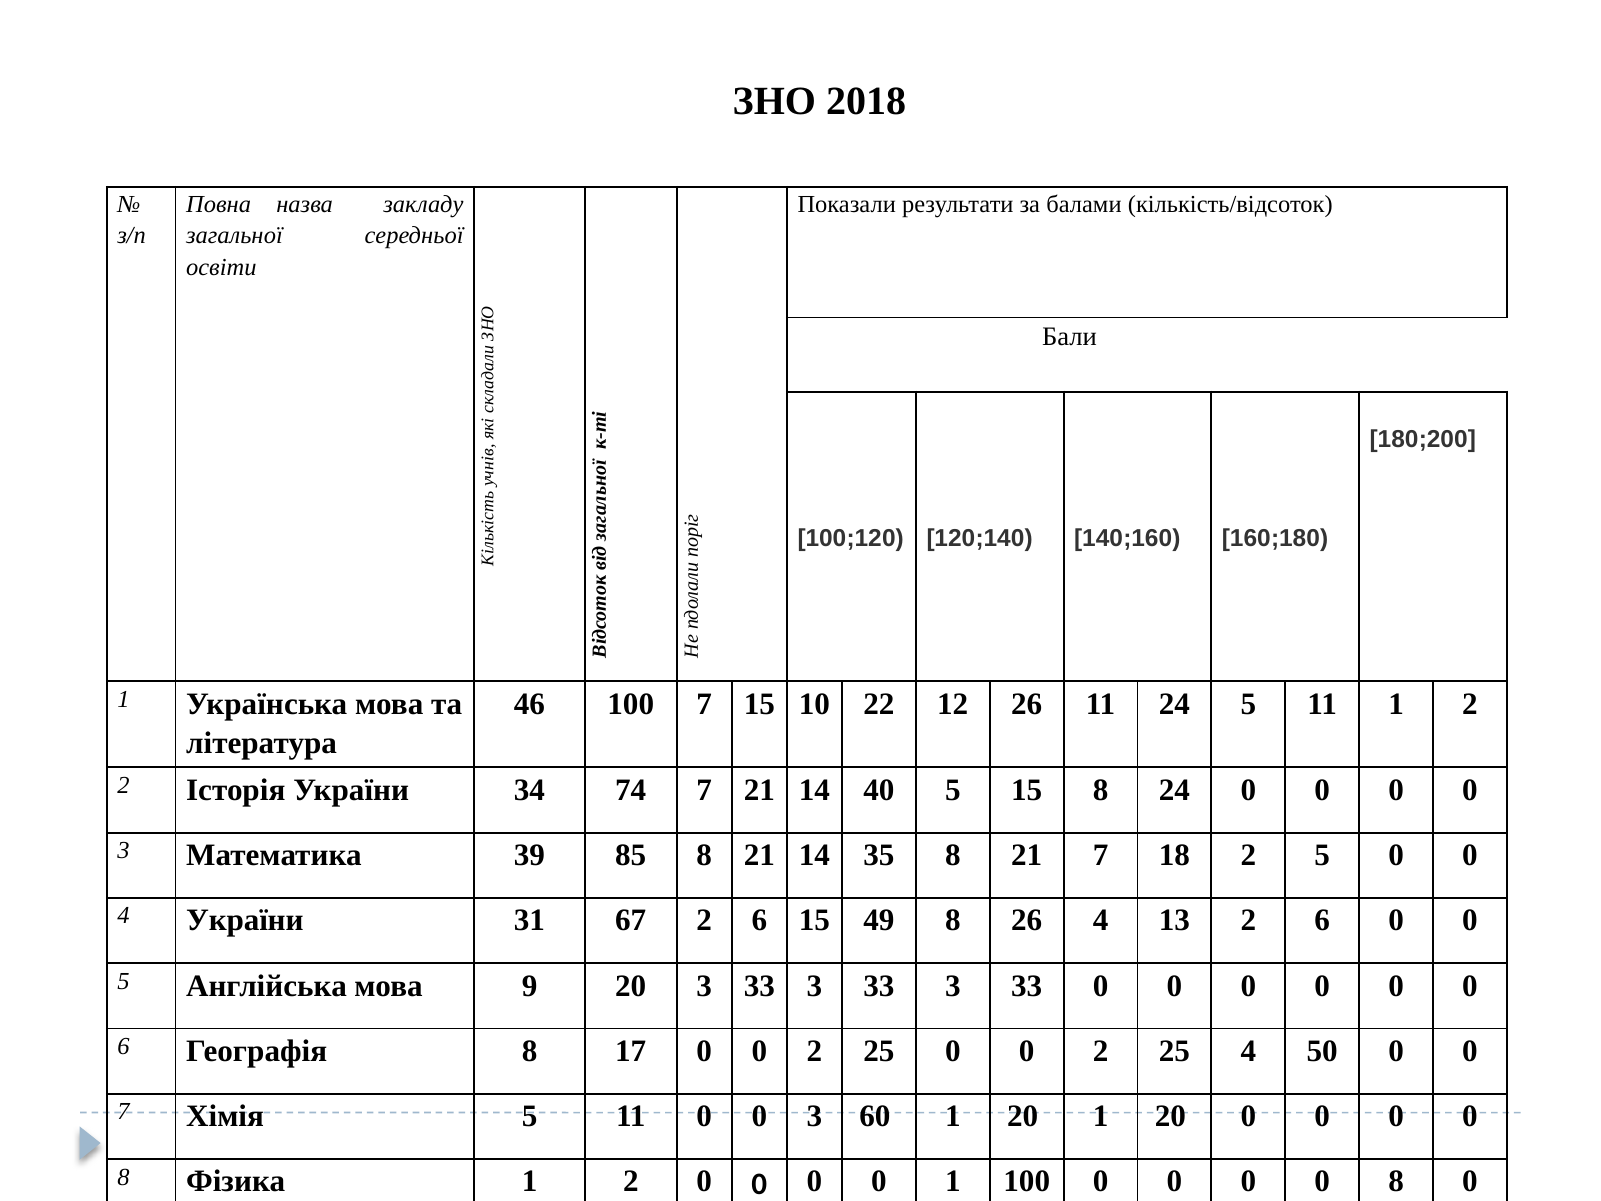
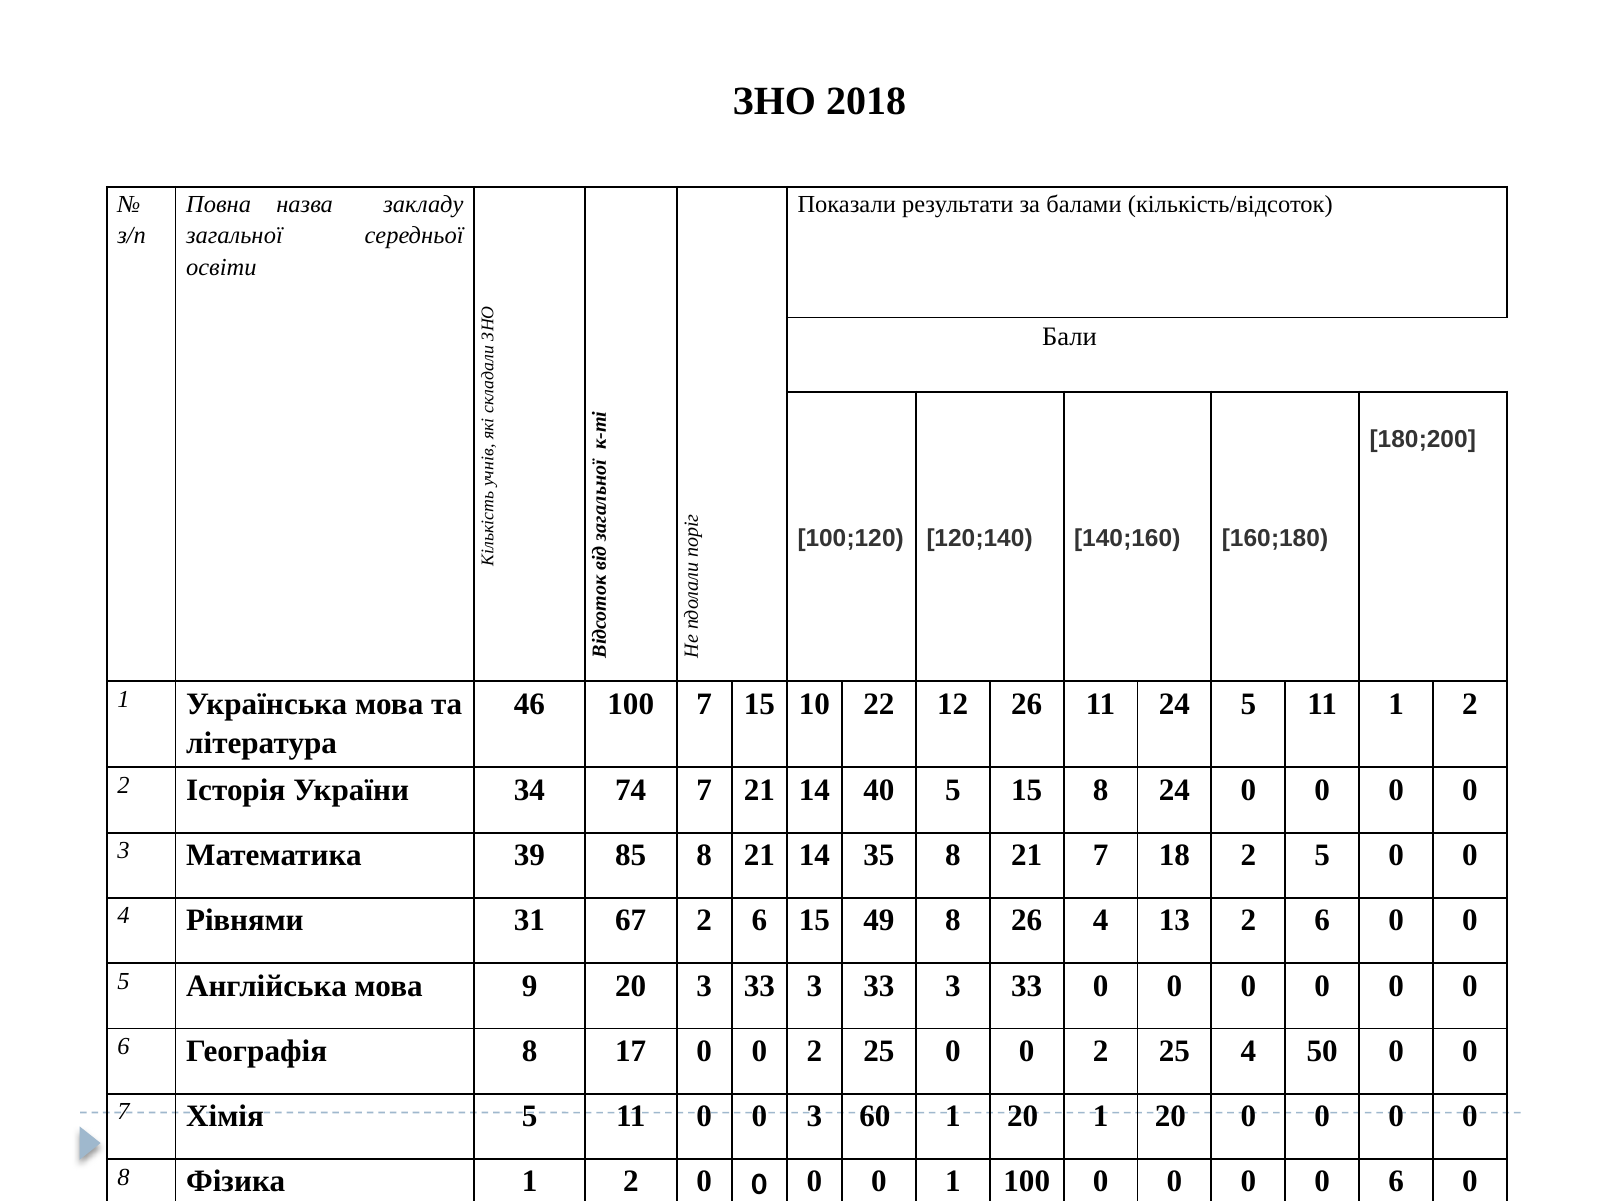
4 України: України -> Рівнями (245, 920)
8: 8 -> 6 (1396, 1181)
